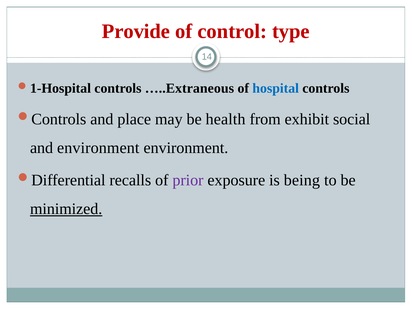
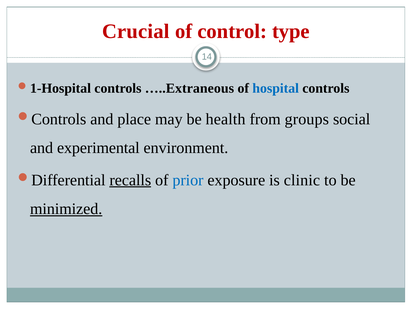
Provide: Provide -> Crucial (136, 31)
exhibit: exhibit -> groups (307, 119)
and environment: environment -> experimental (98, 148)
recalls underline: none -> present (130, 180)
prior colour: purple -> blue (188, 180)
being: being -> clinic (302, 180)
